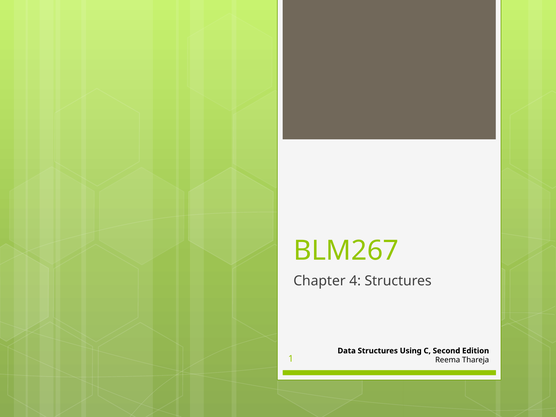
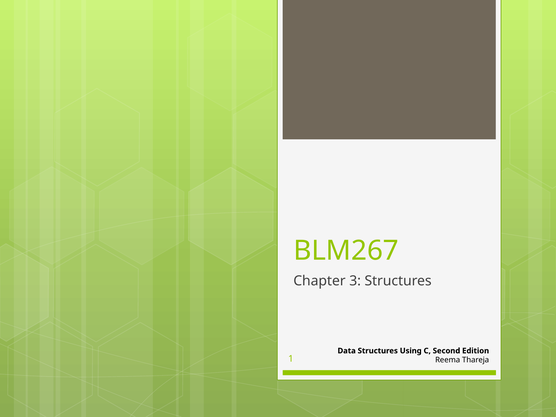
4: 4 -> 3 (355, 281)
